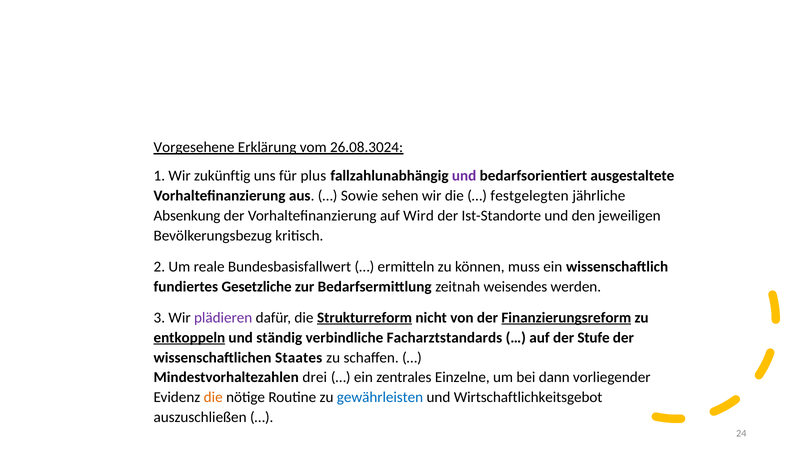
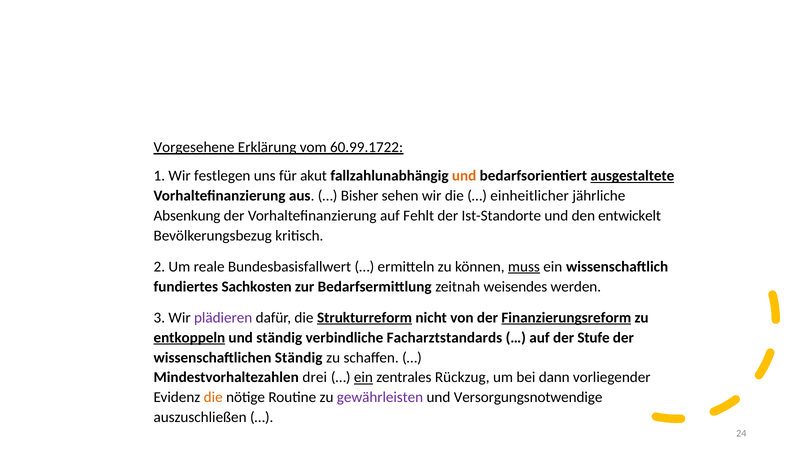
26.08.3024: 26.08.3024 -> 60.99.1722 (367, 147)
zukünftig: zukünftig -> festlegen (222, 176)
plus: plus -> akut (314, 176)
und colour: purple -> orange (464, 176)
ausgestaltete underline: none -> present (632, 176)
Sowie: Sowie -> Bisher (360, 196)
festgelegten: festgelegten -> einheitlicher (530, 196)
Wird: Wird -> Fehlt (419, 216)
jeweiligen: jeweiligen -> entwickelt (630, 216)
muss underline: none -> present (524, 267)
Gesetzliche: Gesetzliche -> Sachkosten (257, 287)
wissenschaftlichen Staates: Staates -> Ständig (299, 358)
ein underline: none -> present (363, 378)
Einzelne: Einzelne -> Rückzug (462, 378)
gewährleisten colour: blue -> purple (380, 398)
Wirtschaftlichkeitsgebot: Wirtschaftlichkeitsgebot -> Versorgungsnotwendige (528, 398)
